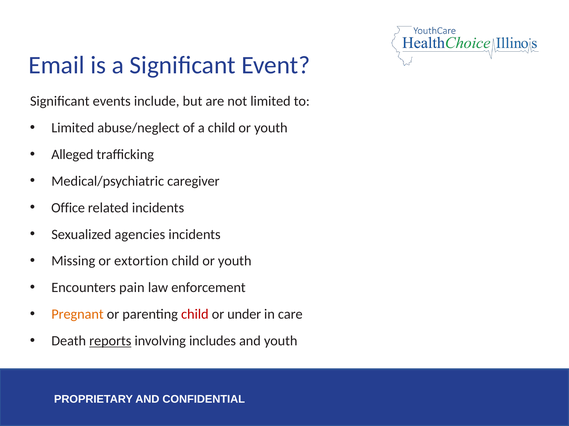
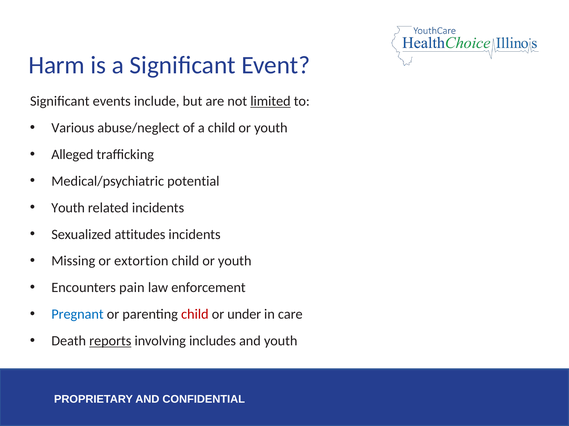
Email: Email -> Harm (57, 65)
limited underline: none -> present (270, 101)
Limited: Limited -> Various (73, 128)
caregiver: caregiver -> potential (193, 181)
Office: Office -> Youth (68, 208)
agencies: agencies -> attitudes (140, 235)
Pregnant colour: orange -> blue (77, 315)
